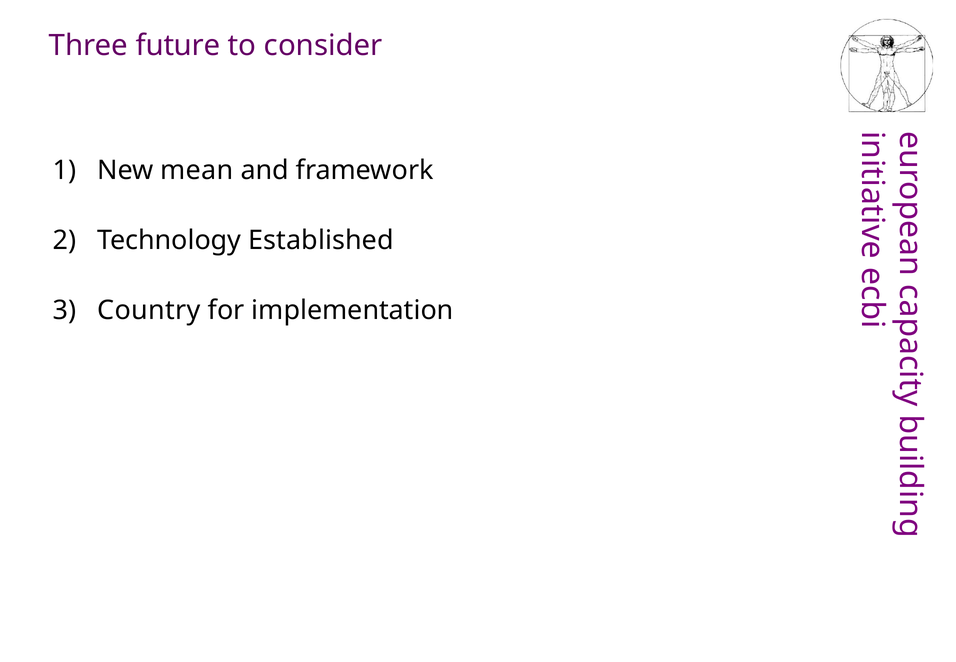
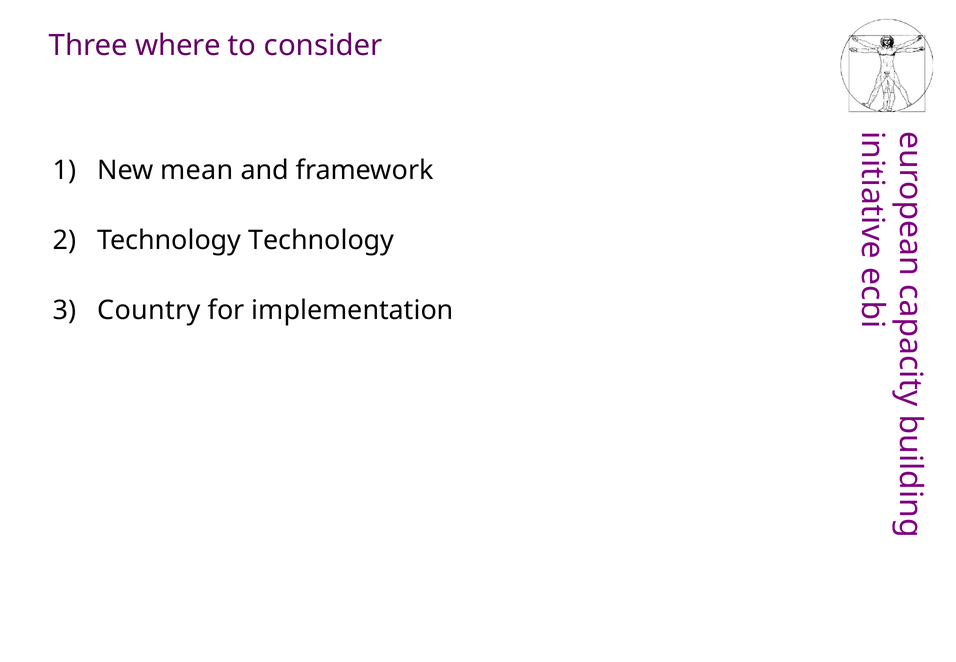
future: future -> where (178, 46)
Technology Established: Established -> Technology (321, 240)
